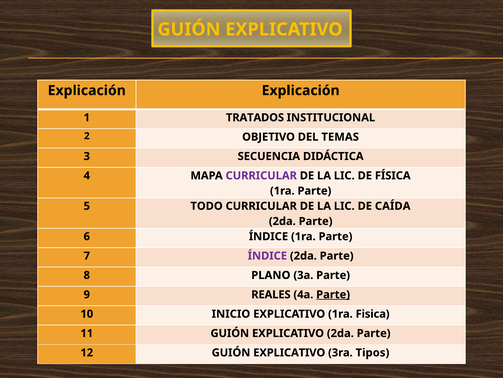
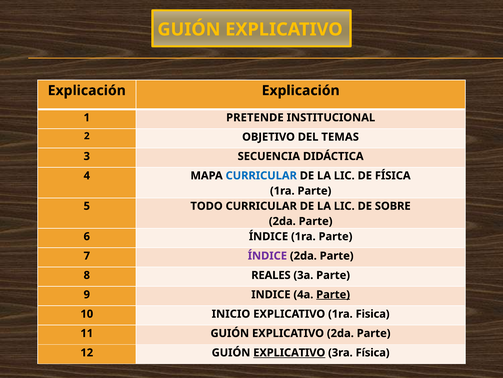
TRATADOS: TRATADOS -> PRETENDE (255, 117)
CURRICULAR colour: purple -> blue (261, 175)
CAÍDA: CAÍDA -> SOBRE (393, 206)
PLANO: PLANO -> REALES (271, 275)
REALES: REALES -> INDICE (271, 294)
EXPLICATIVO underline: none -> present (289, 352)
3ra Tipos: Tipos -> Física (373, 352)
